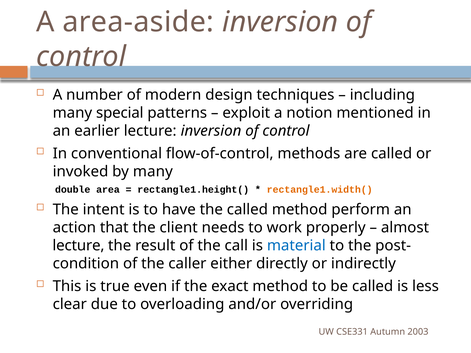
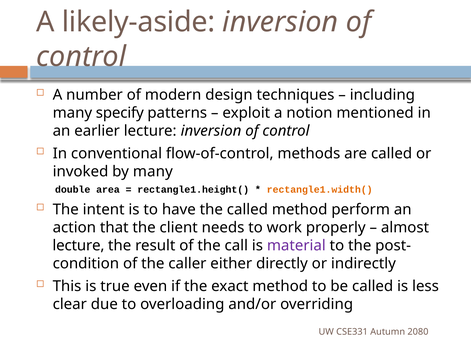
area-aside: area-aside -> likely-aside (138, 22)
special: special -> specify (120, 113)
material colour: blue -> purple (296, 246)
2003: 2003 -> 2080 (418, 332)
